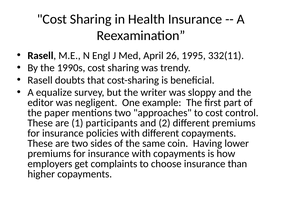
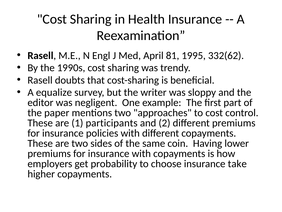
26: 26 -> 81 (173, 55)
332(11: 332(11 -> 332(62 (226, 55)
complaints: complaints -> probability (114, 163)
than: than -> take (237, 163)
